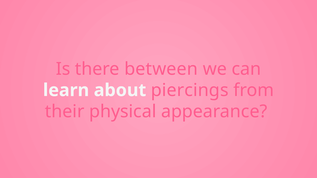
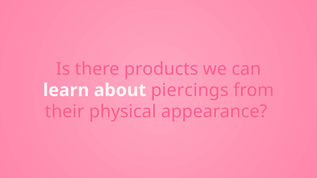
between: between -> products (161, 69)
